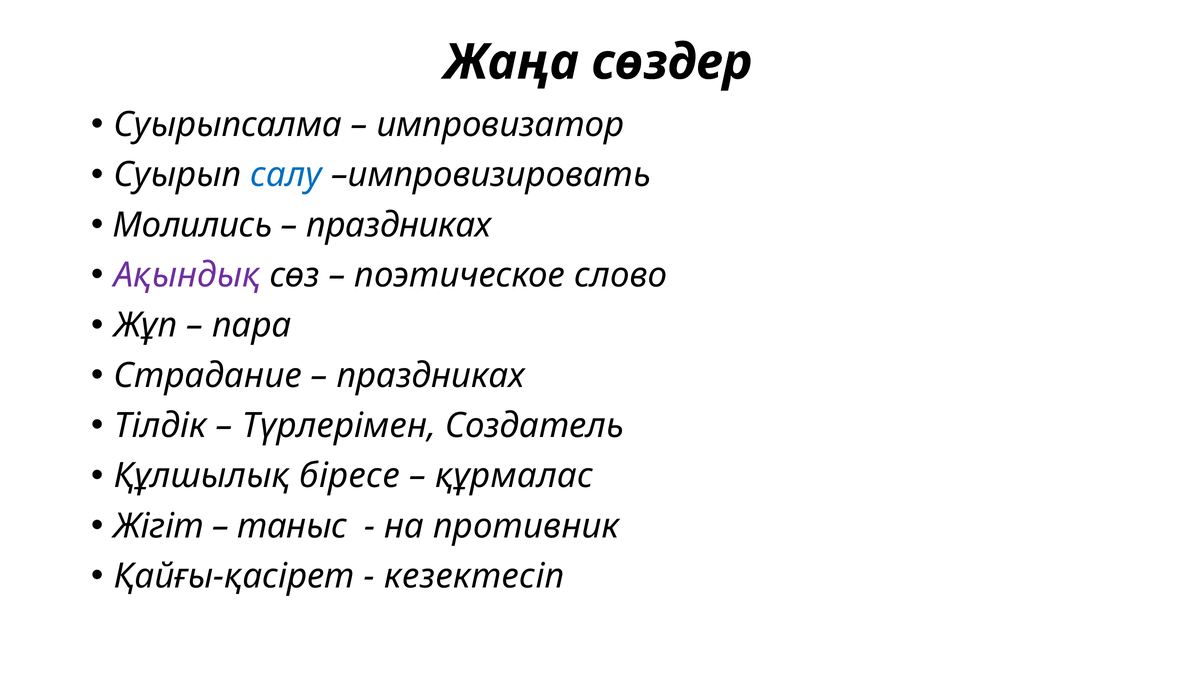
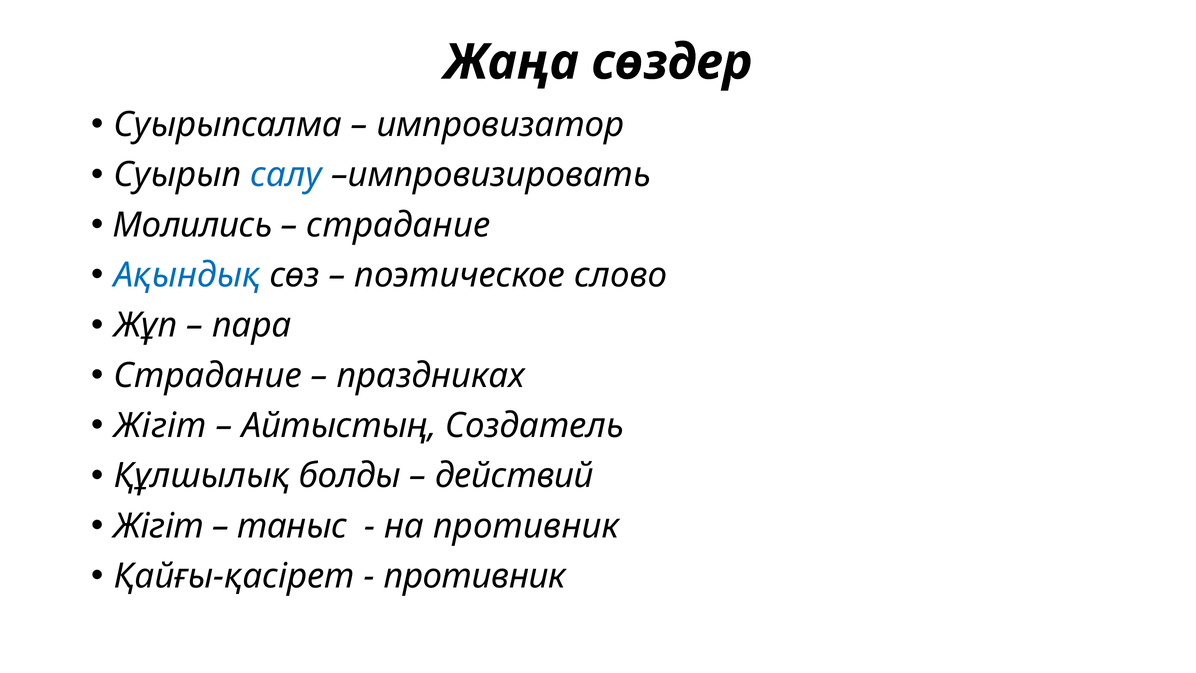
праздниках: праздниках -> страдание (398, 225)
Ақындық colour: purple -> blue (187, 275)
Тілдік: Тілдік -> Жігіт (160, 426)
Түрлерімен: Түрлерімен -> Айтыстың (339, 426)
біресе: біресе -> болды (350, 476)
құрмалас: құрмалас -> действий (514, 476)
кезектесіп: кезектесіп -> противник (475, 576)
